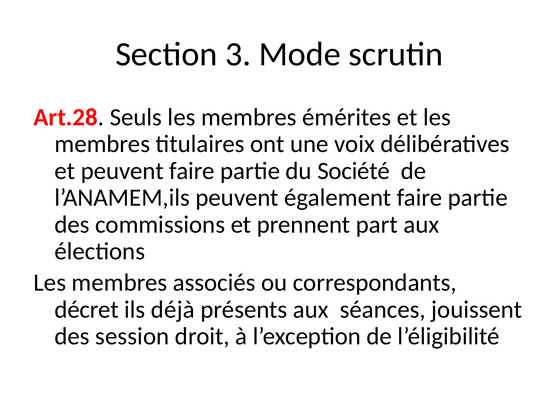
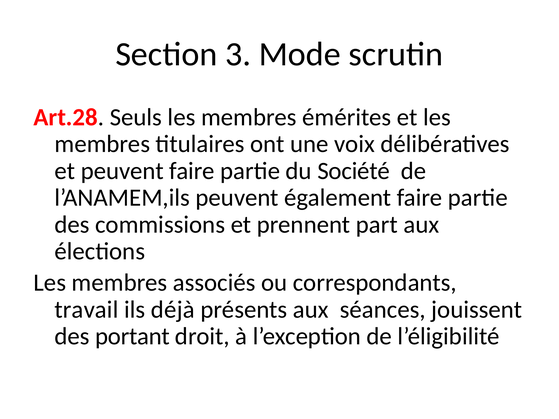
décret: décret -> travail (86, 310)
session: session -> portant (132, 337)
